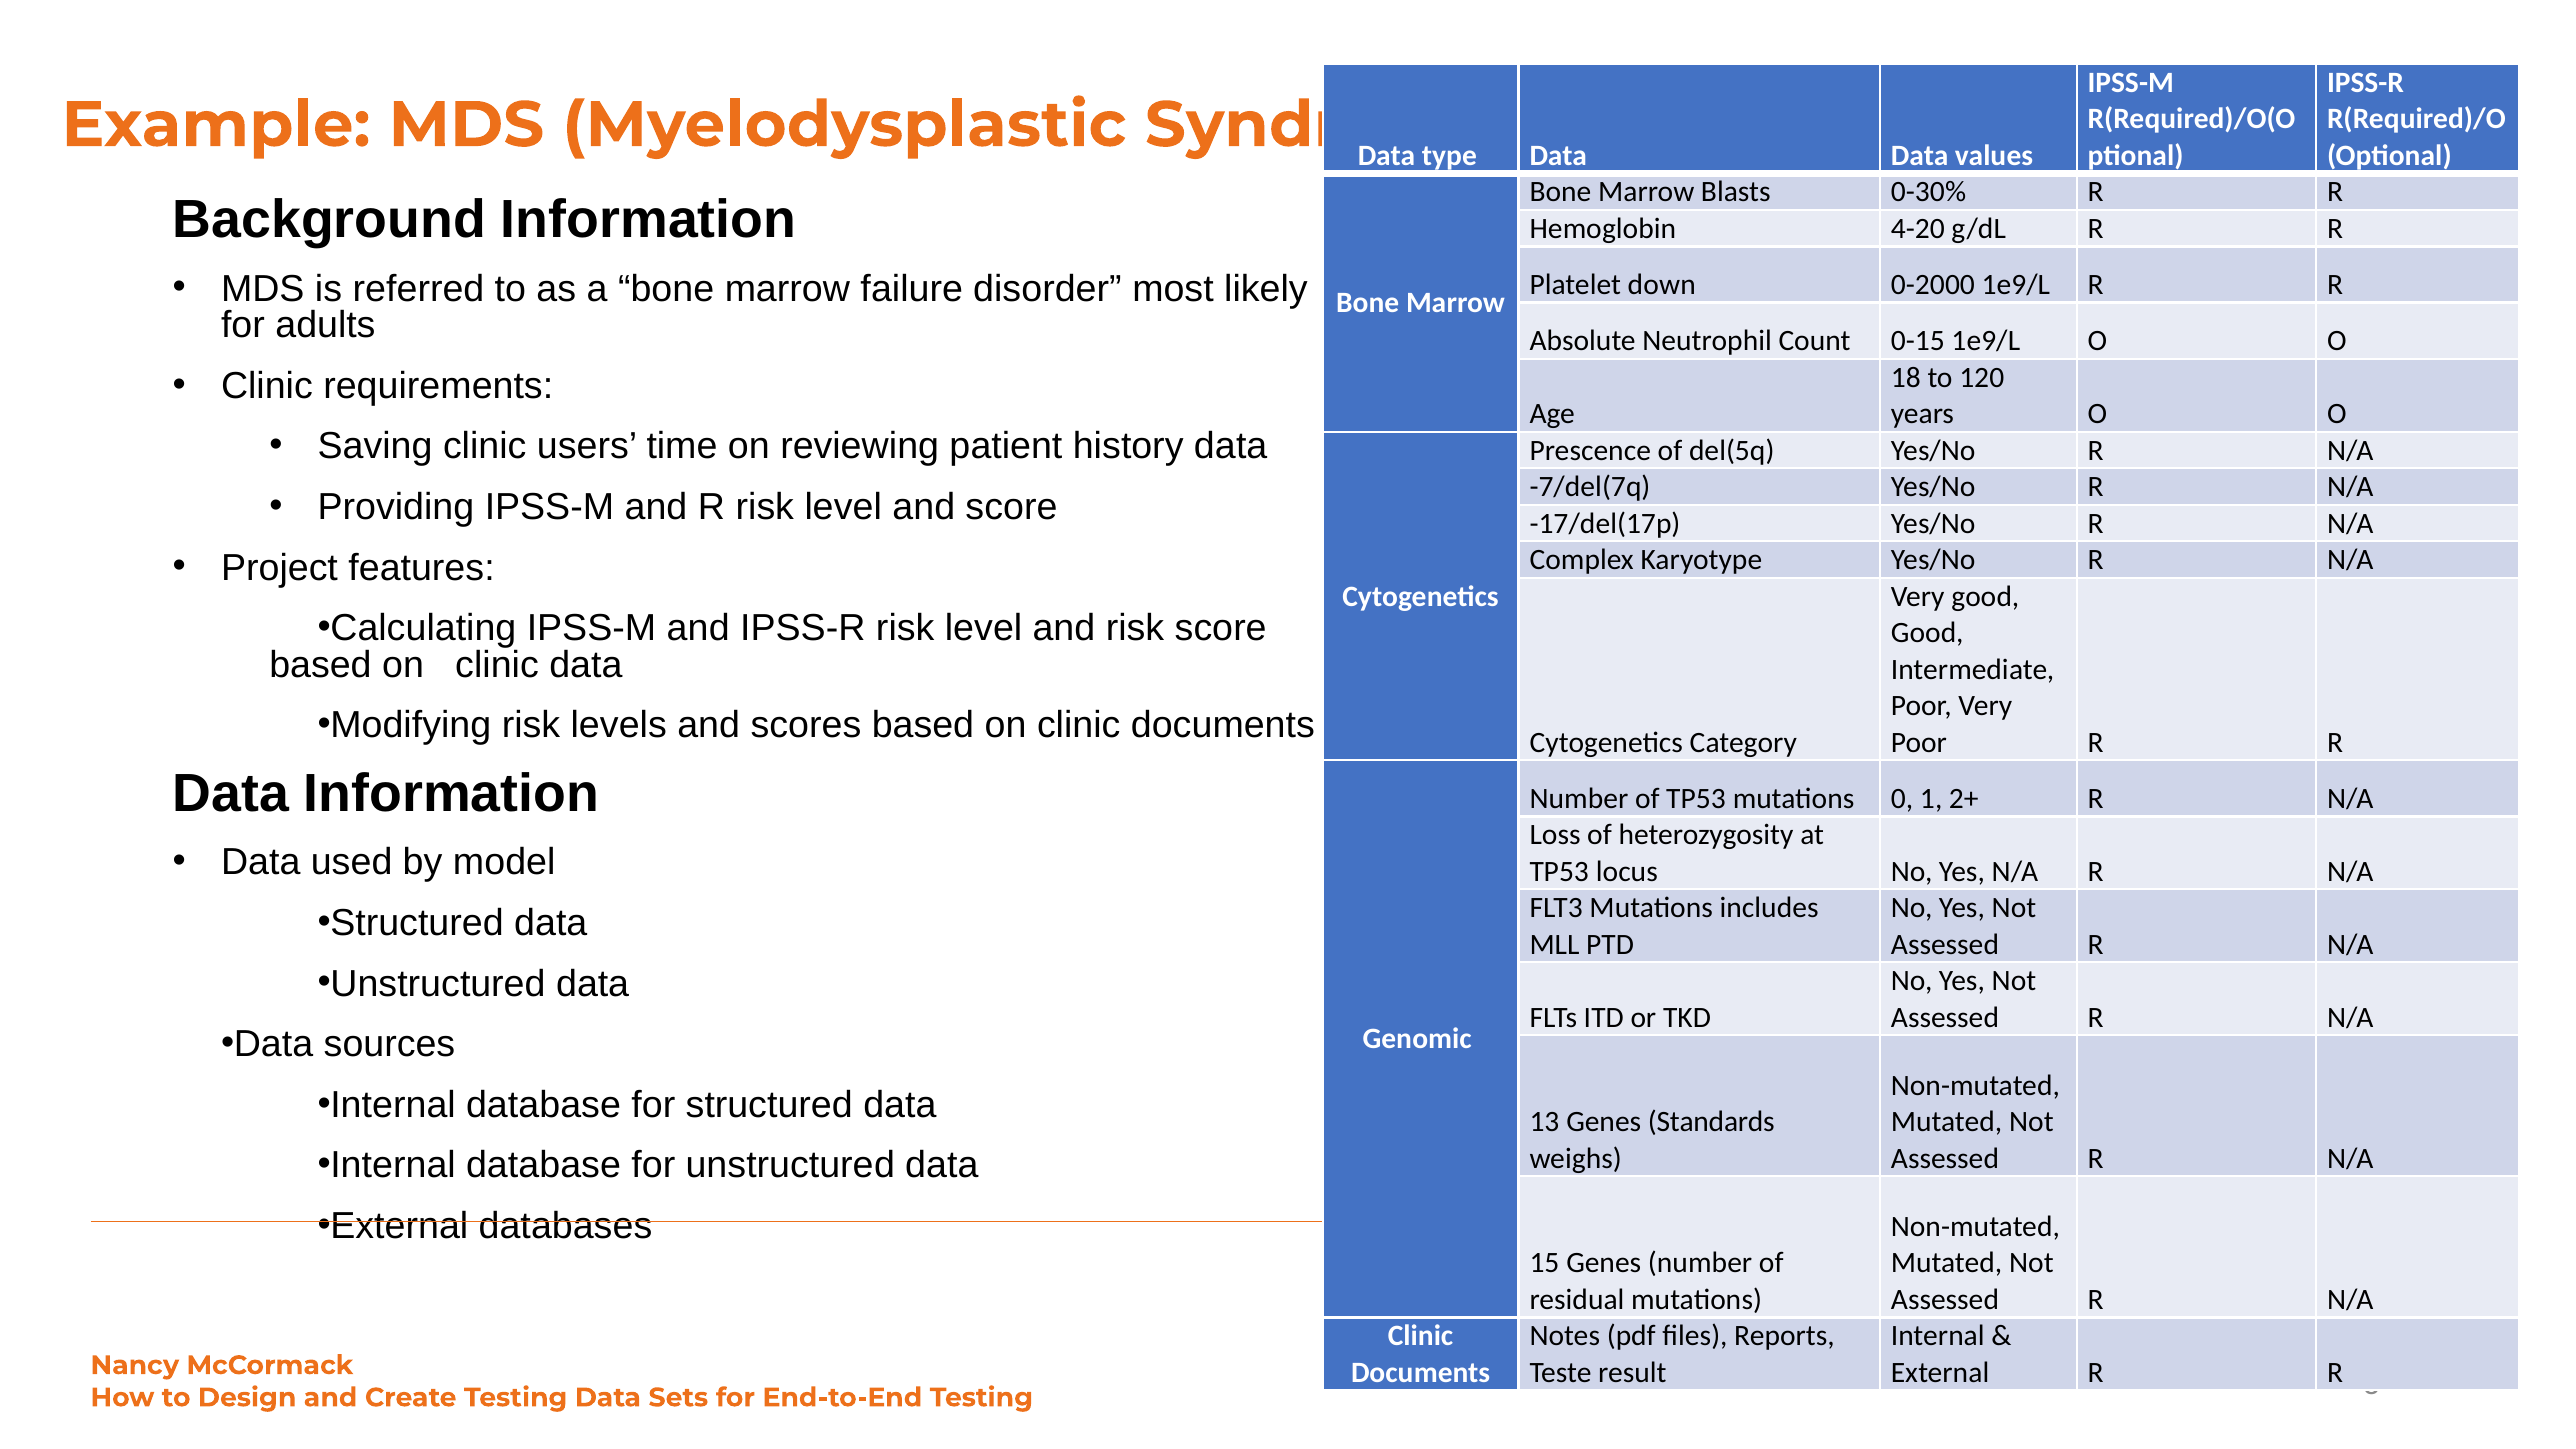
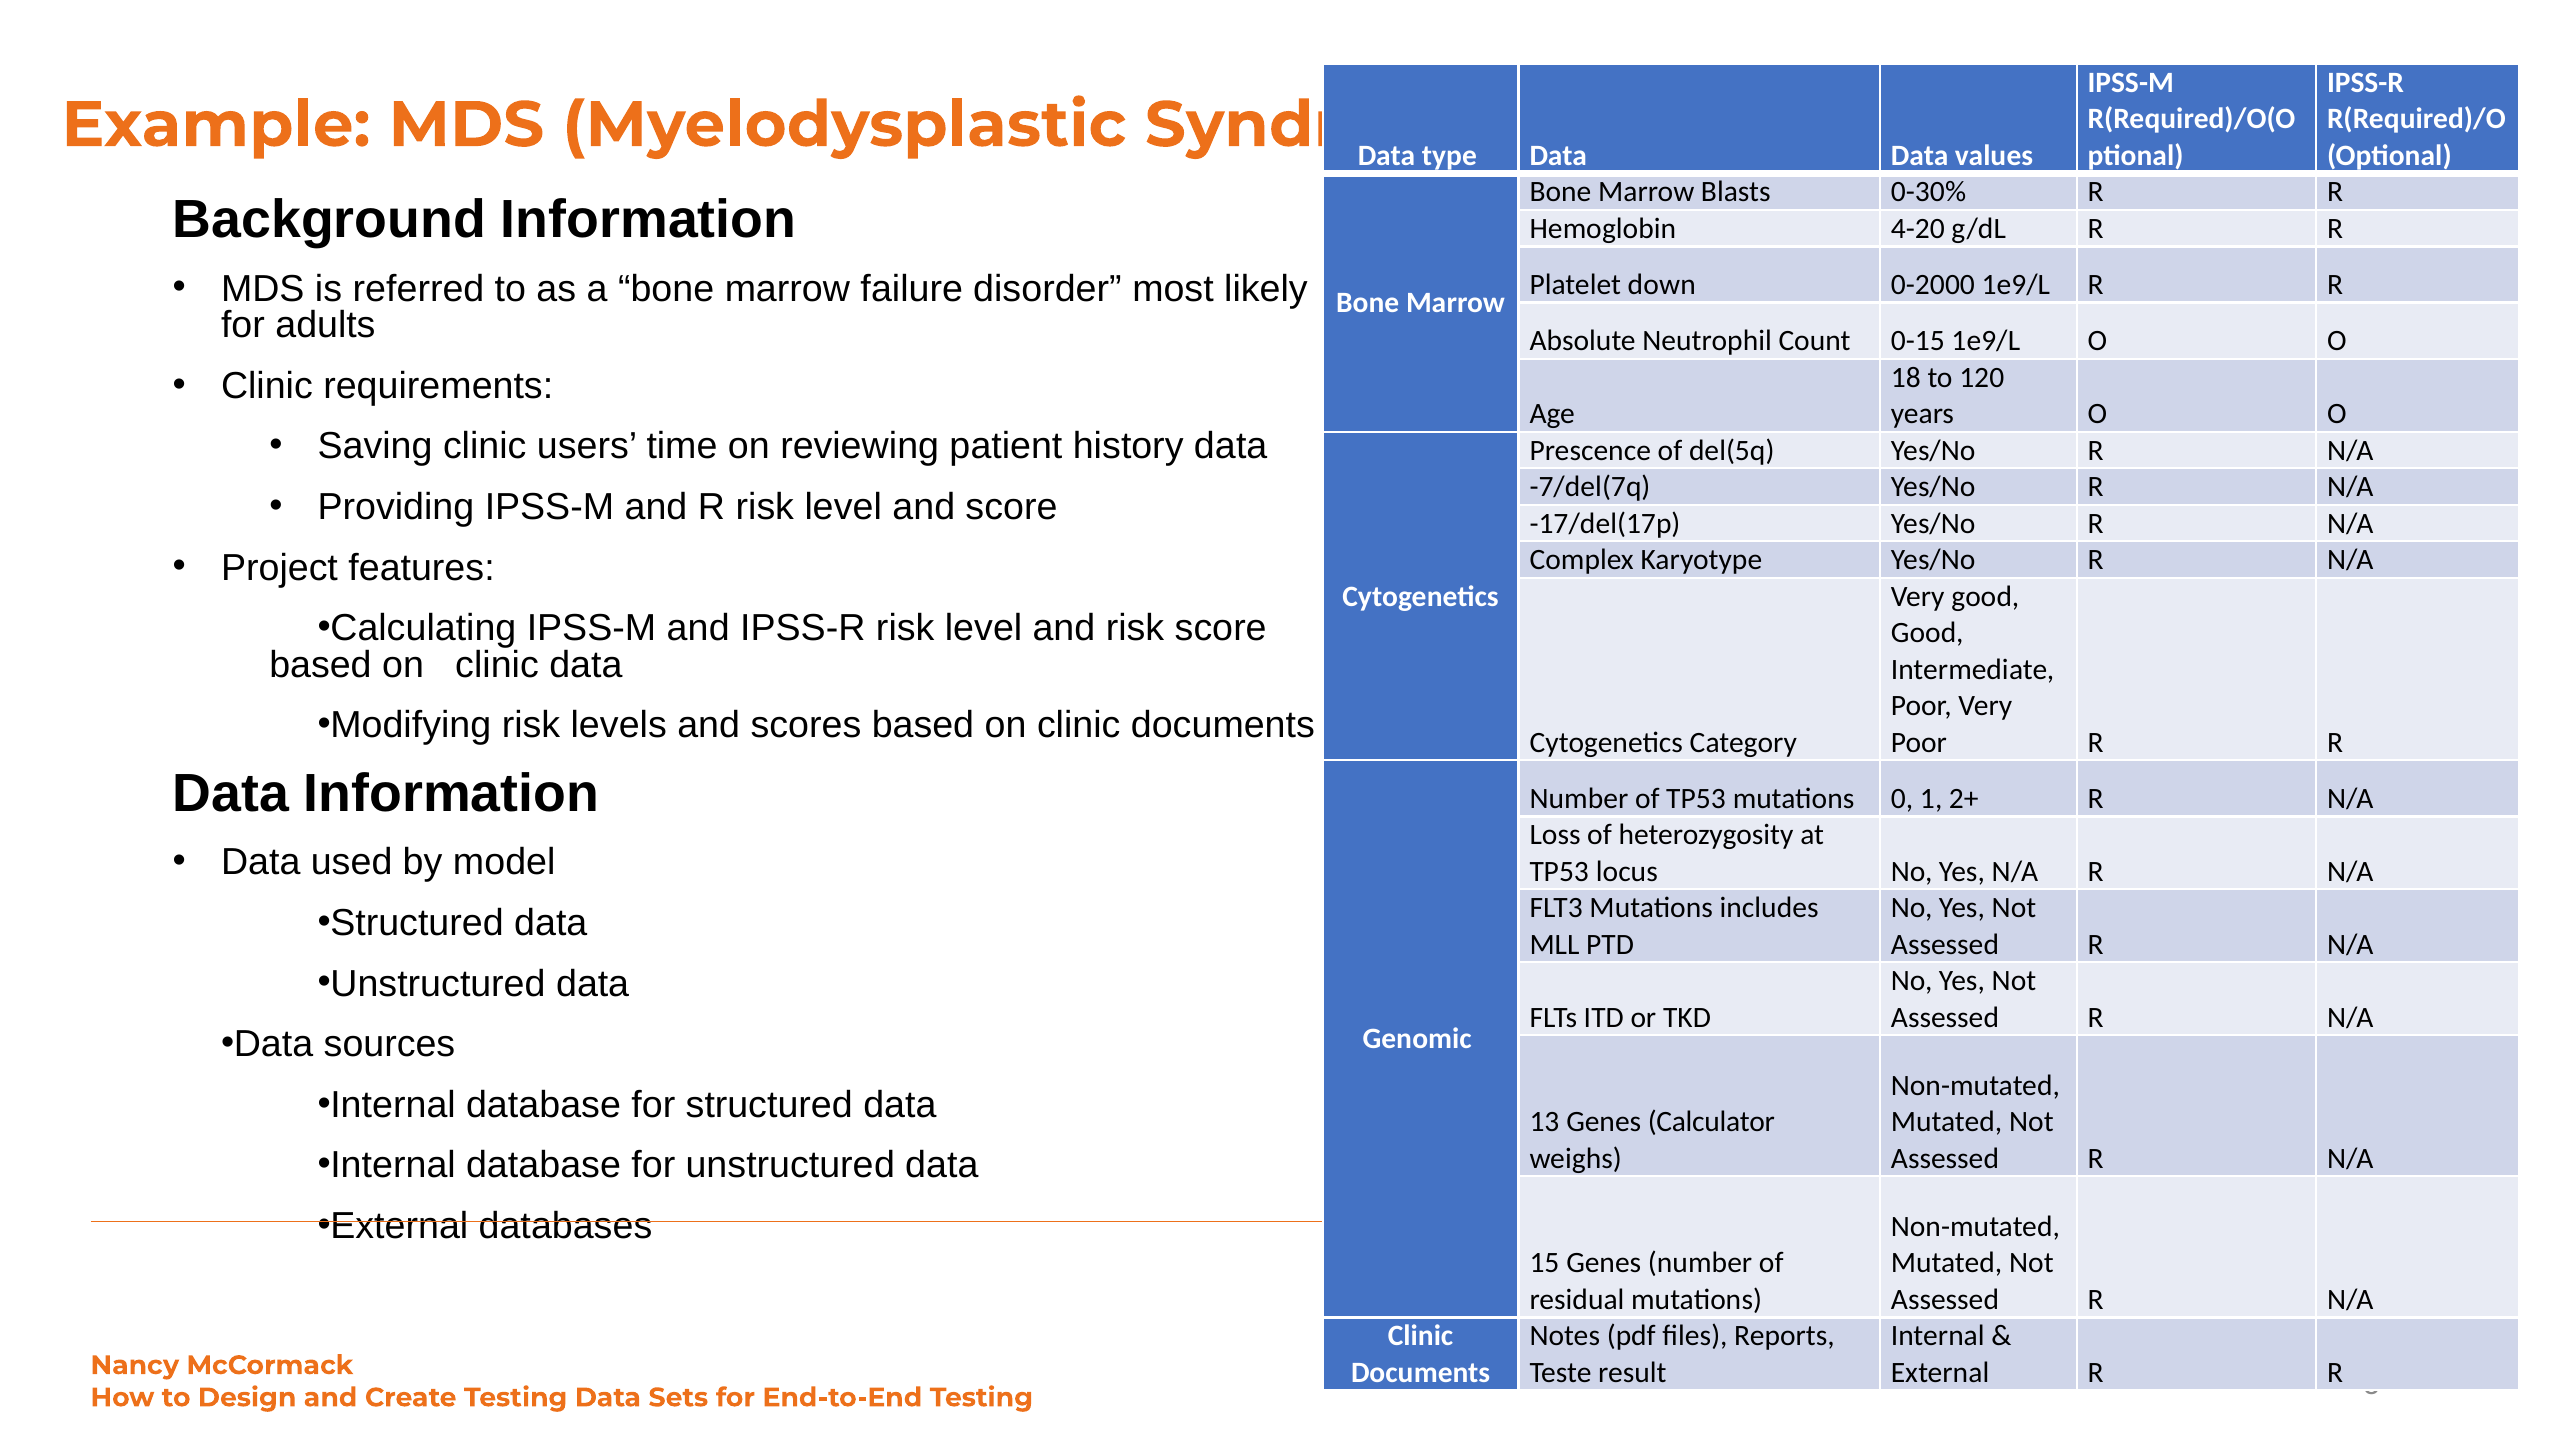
Standards: Standards -> Calculator (1711, 1122)
